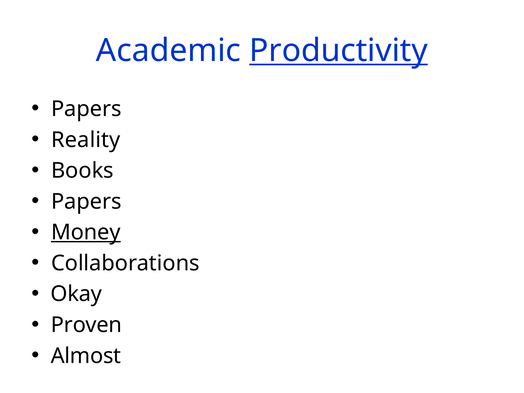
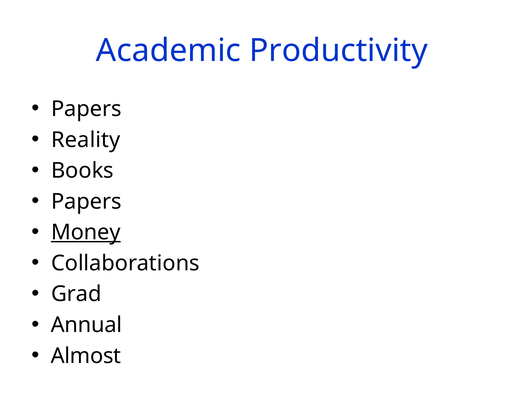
Productivity underline: present -> none (339, 51)
Okay: Okay -> Grad (76, 294)
Proven: Proven -> Annual (87, 325)
